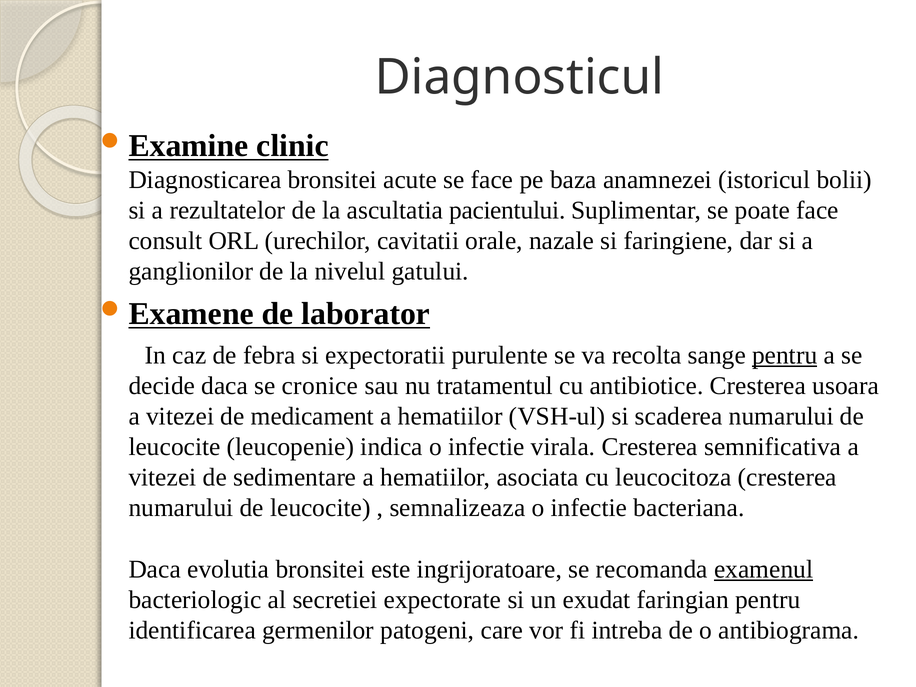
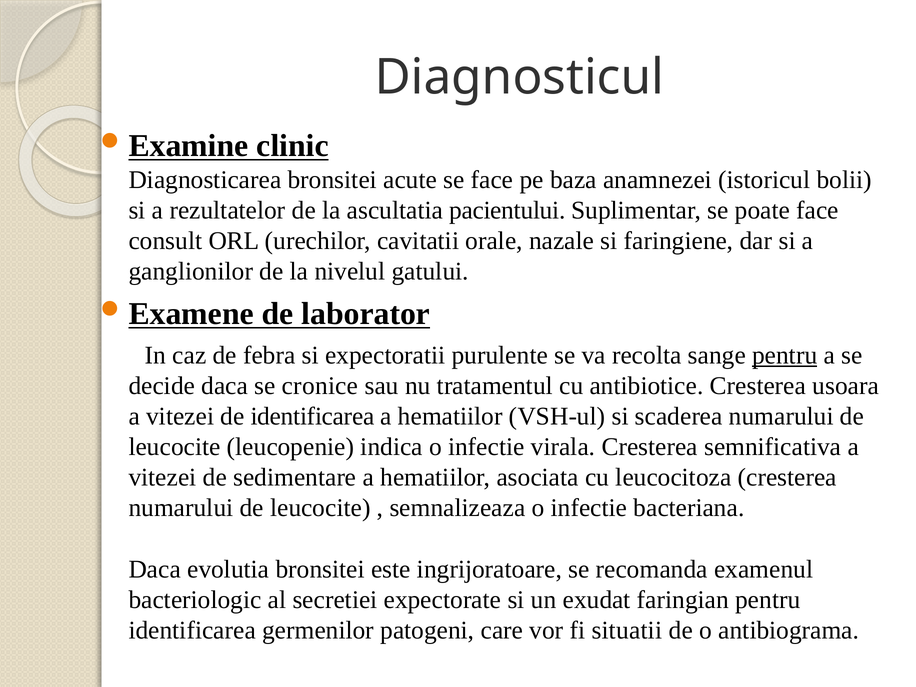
de medicament: medicament -> identificarea (313, 416)
examenul underline: present -> none (764, 569)
intreba: intreba -> situatii (627, 630)
